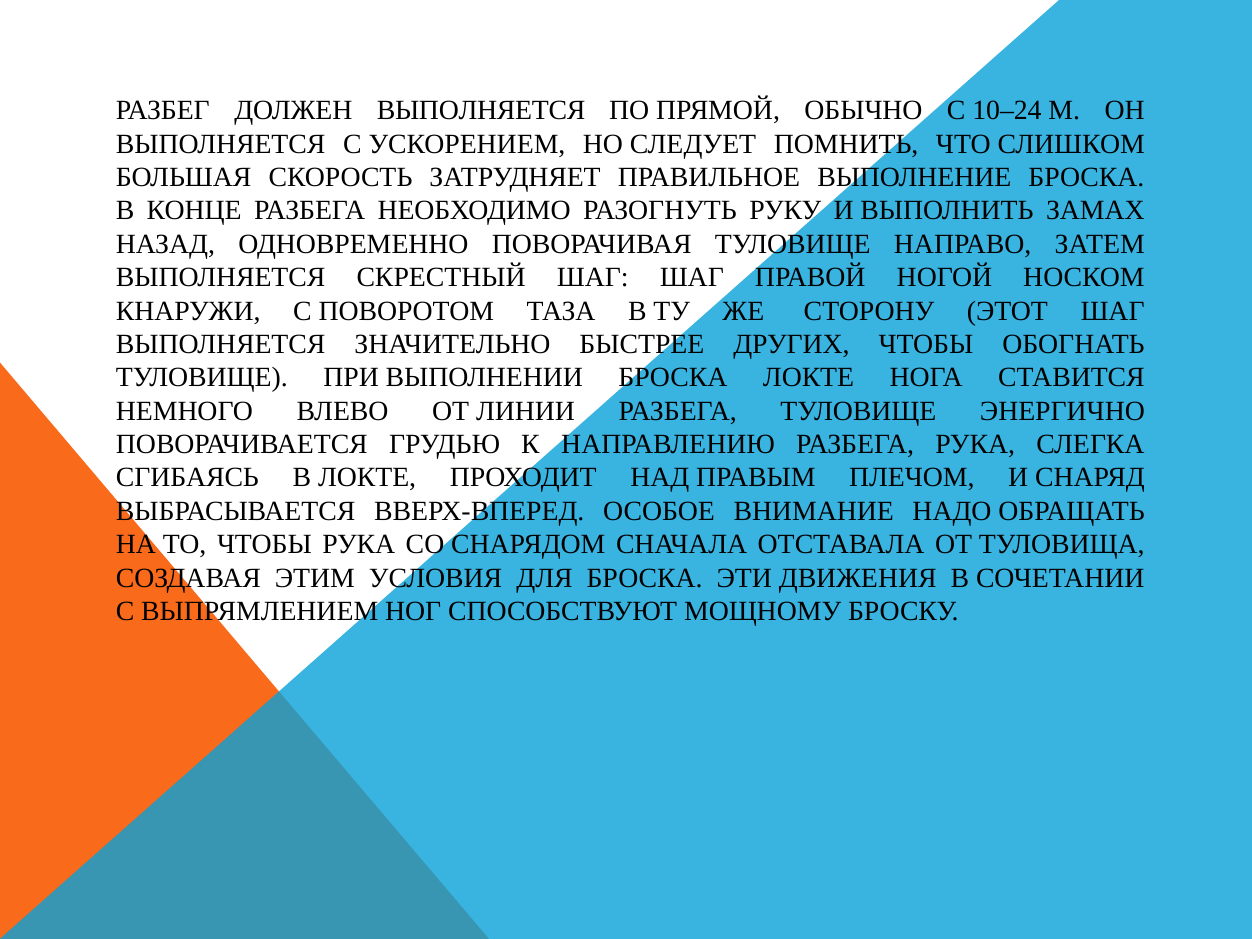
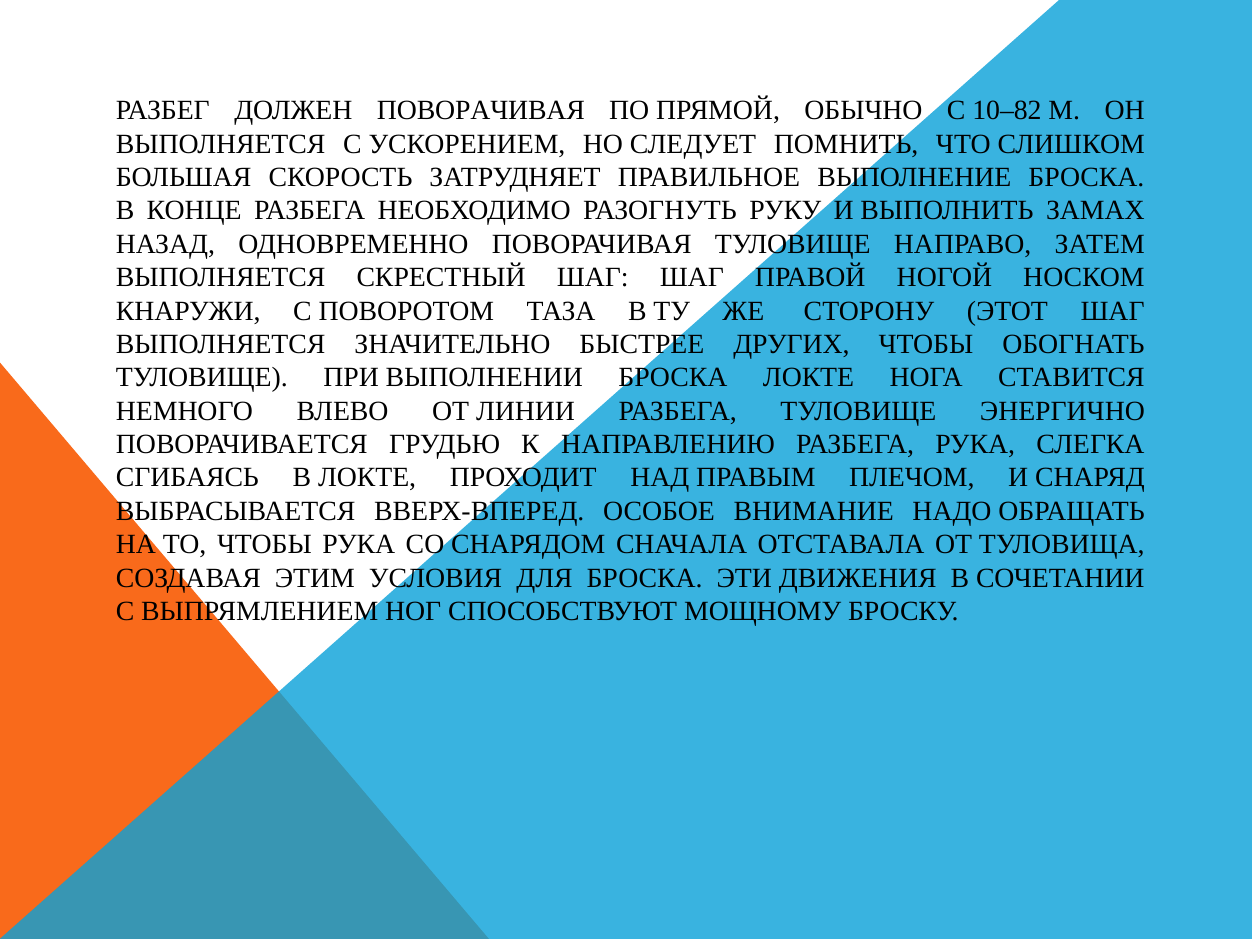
ДОЛЖЕН ВЫПОЛНЯЕТСЯ: ВЫПОЛНЯЕТСЯ -> ПОВОРАЧИВАЯ (481, 111)
10–24: 10–24 -> 10–82 (1007, 111)
